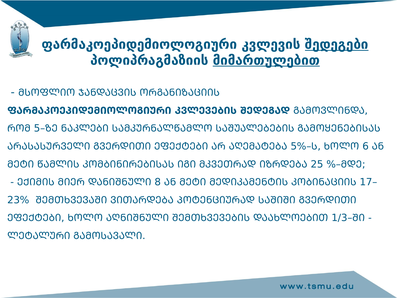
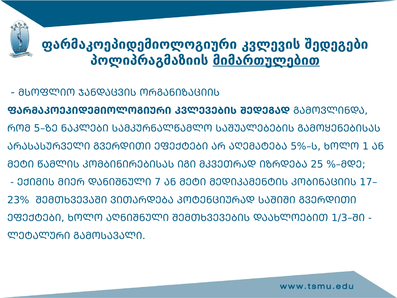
შედეგები underline: present -> none (337, 45)
6: 6 -> 1 (366, 146)
8: 8 -> 7 (158, 182)
